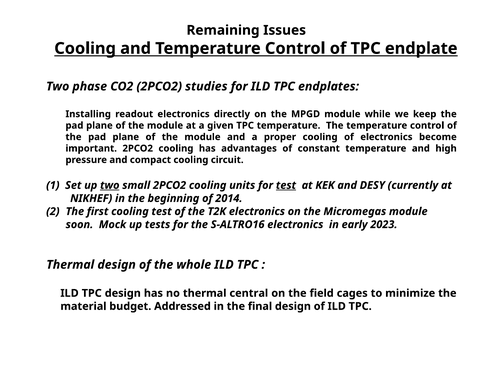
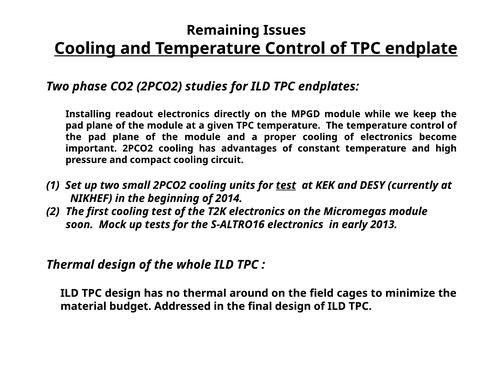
two underline: present -> none (110, 185)
2023: 2023 -> 2013 (384, 225)
central: central -> around (249, 293)
